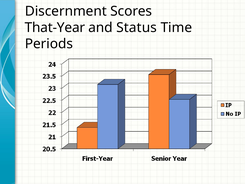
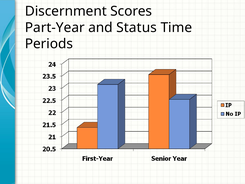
That-Year: That-Year -> Part-Year (55, 27)
